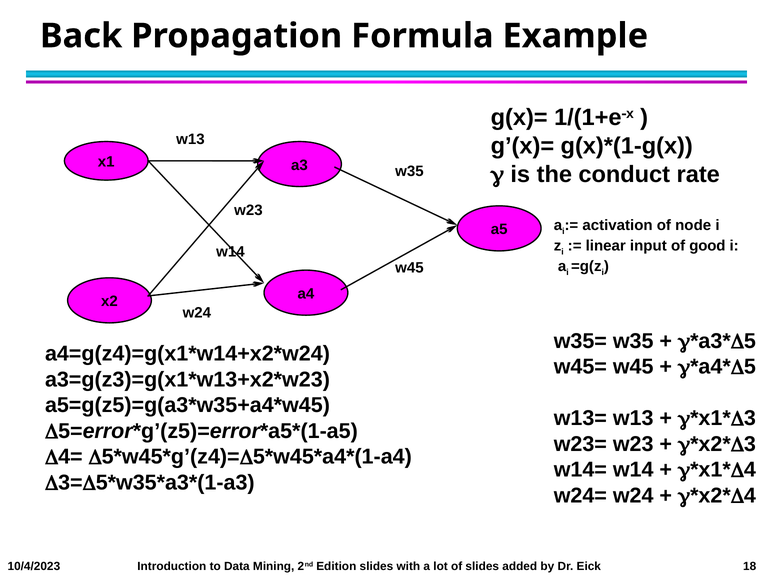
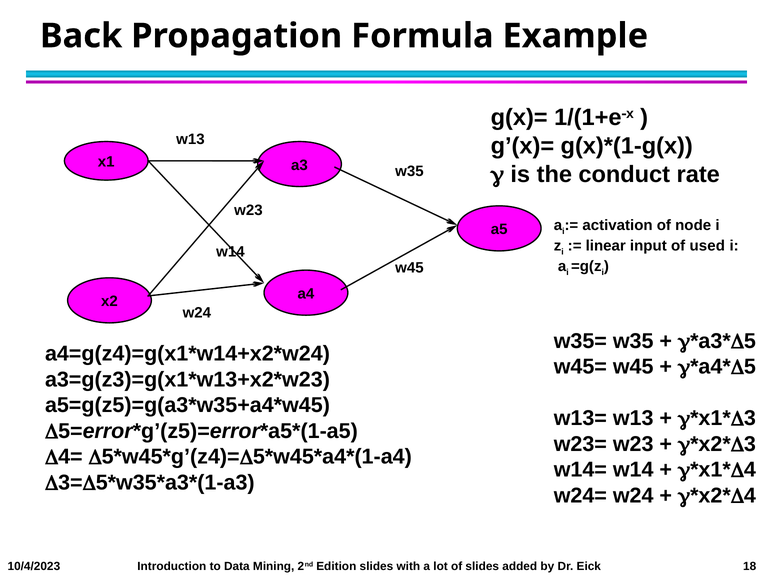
good: good -> used (707, 246)
